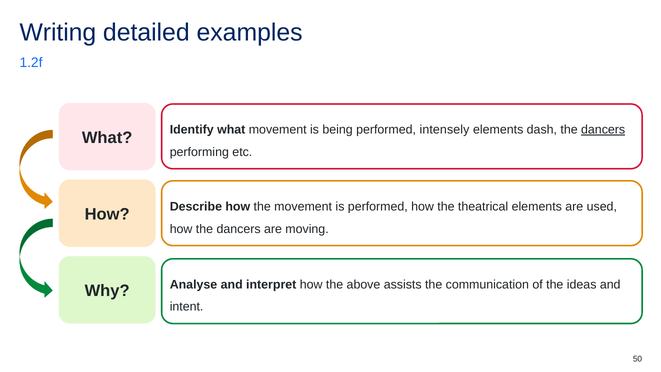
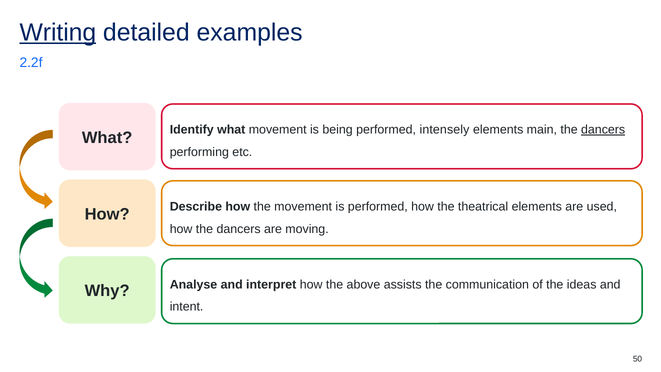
Writing underline: none -> present (58, 33)
1.2f: 1.2f -> 2.2f (31, 63)
dash: dash -> main (542, 130)
